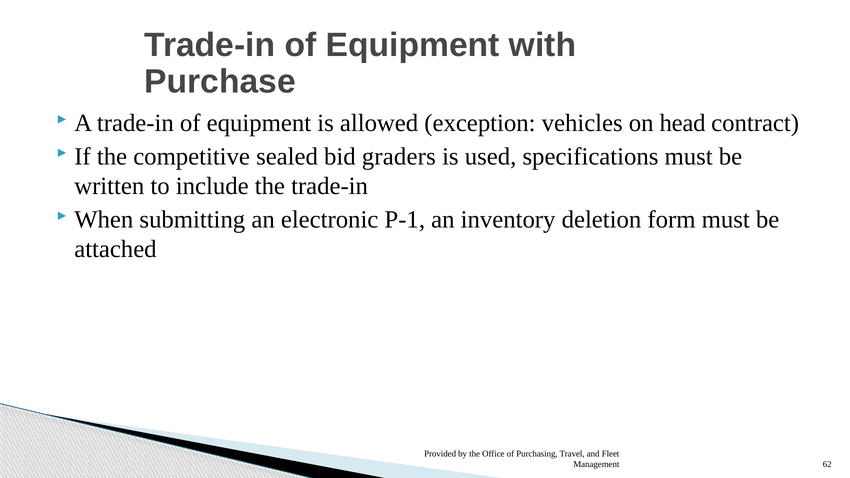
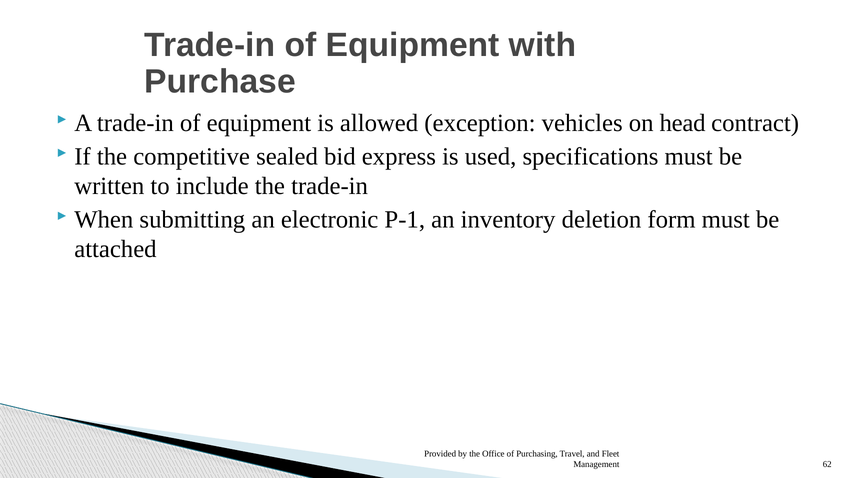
graders: graders -> express (399, 156)
